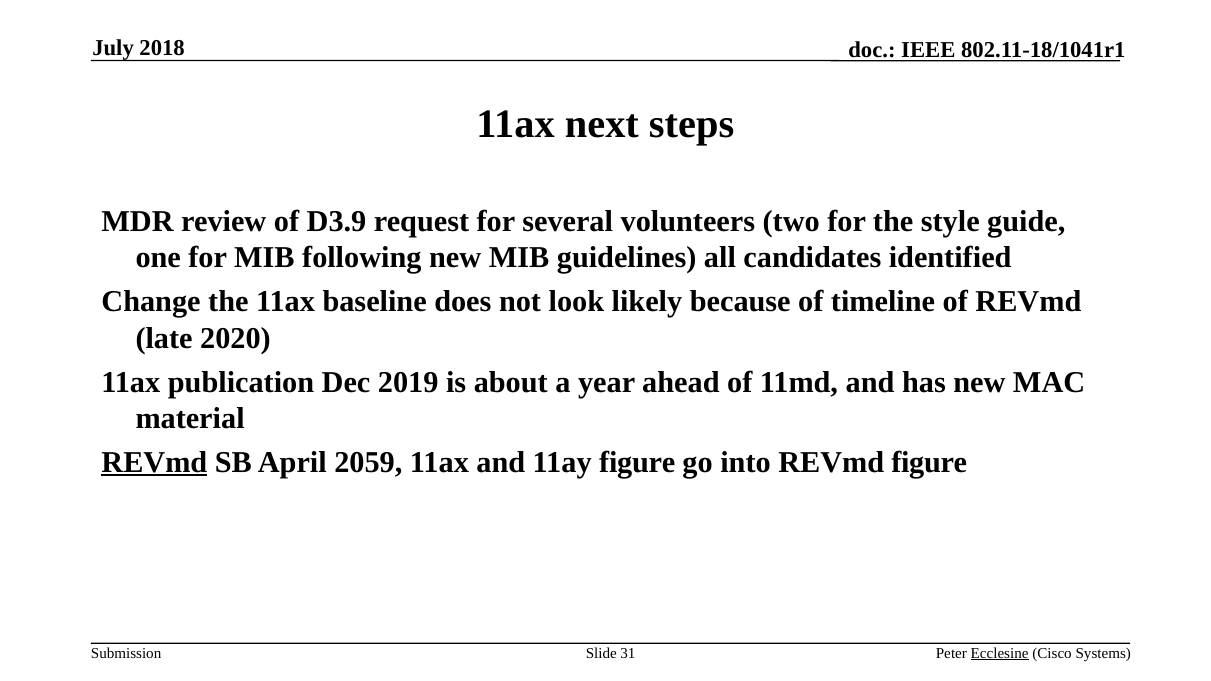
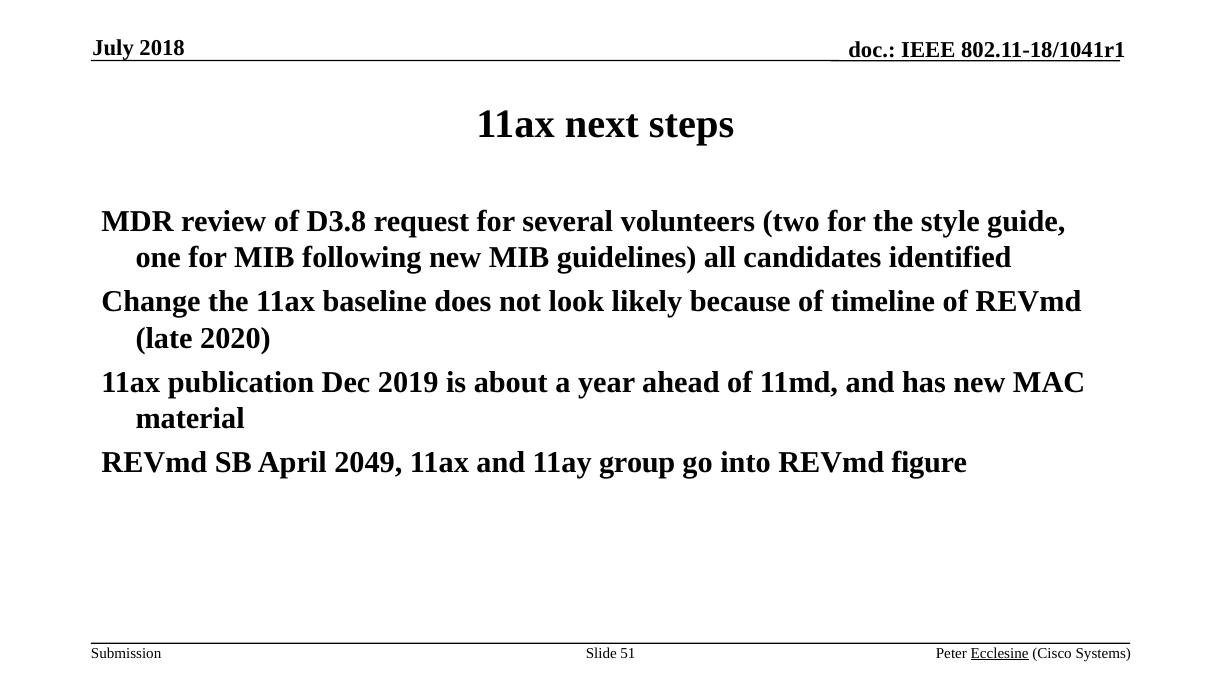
D3.9: D3.9 -> D3.8 (337, 222)
REVmd underline: present -> none (154, 462)
2059: 2059 -> 2049 (368, 462)
11ay figure: figure -> group (637, 462)
31: 31 -> 51 (628, 653)
